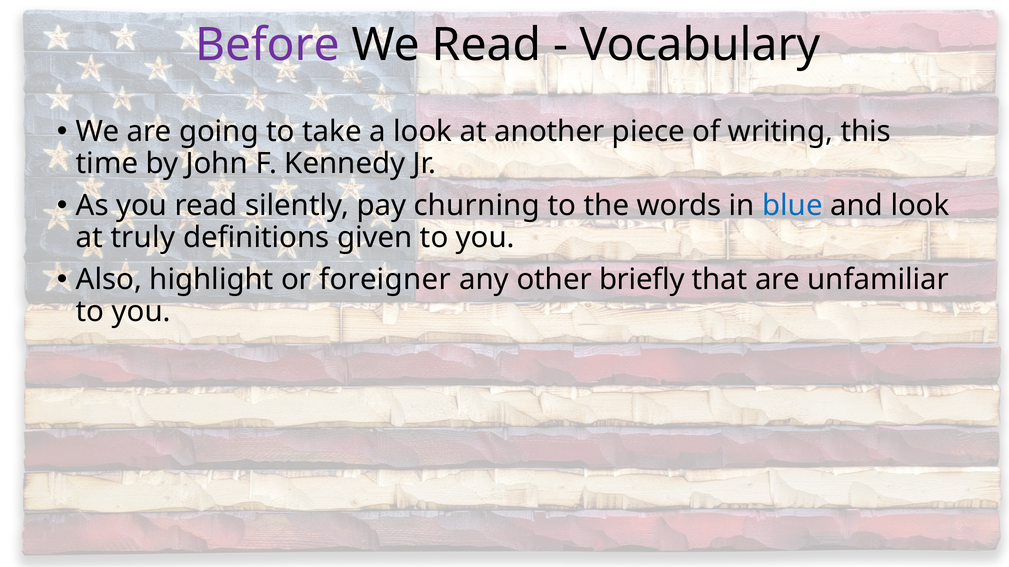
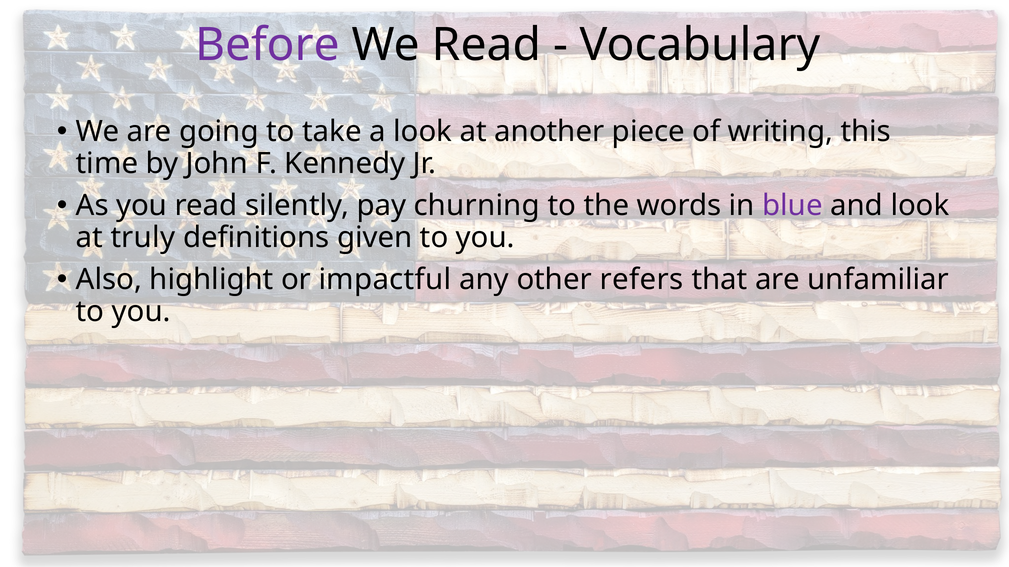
blue colour: blue -> purple (793, 206)
foreigner: foreigner -> impactful (385, 280)
briefly: briefly -> refers (642, 280)
